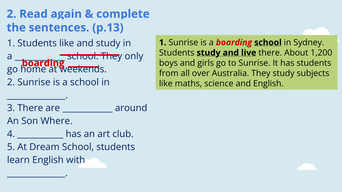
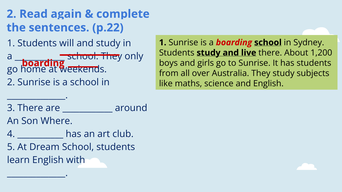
p.13: p.13 -> p.22 (108, 28)
Students like: like -> will (67, 43)
